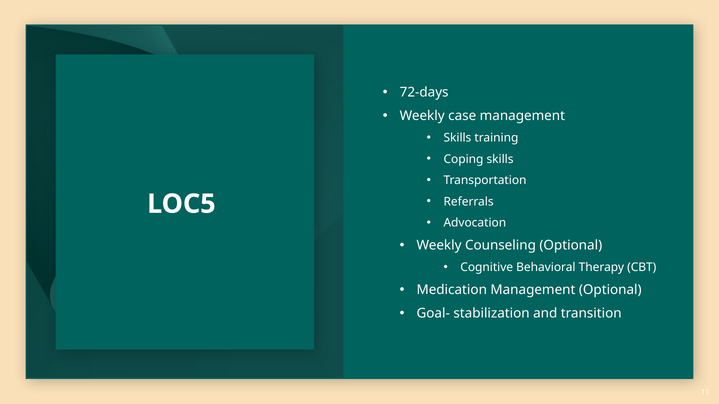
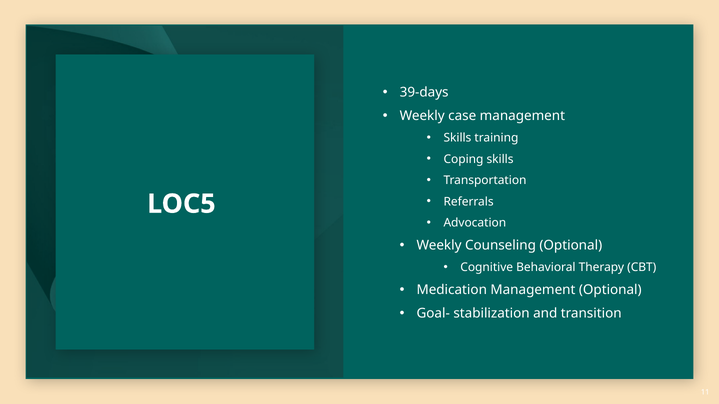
72-days: 72-days -> 39-days (424, 93)
